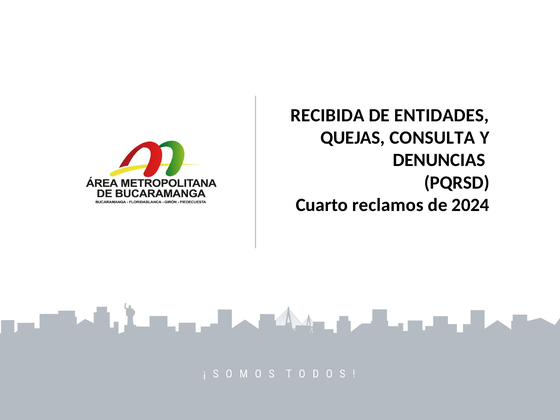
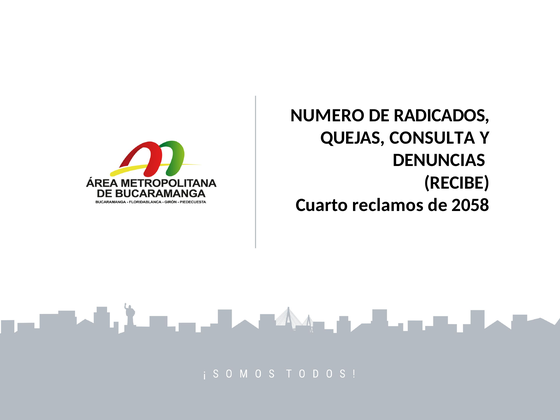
RECIBIDA: RECIBIDA -> NUMERO (327, 115)
ENTIDADES: ENTIDADES -> RADICADOS (442, 115)
PQRSD: PQRSD -> RECIBE (457, 183)
2024: 2024 -> 2058 (470, 205)
